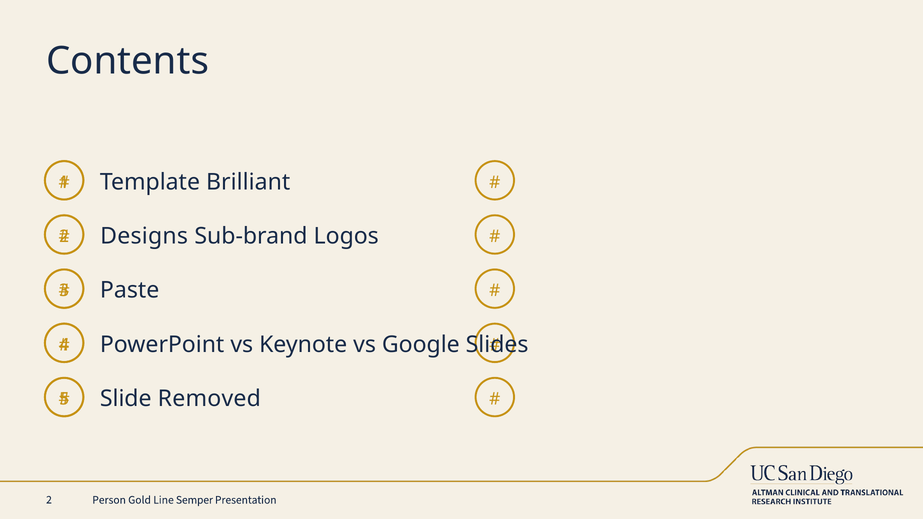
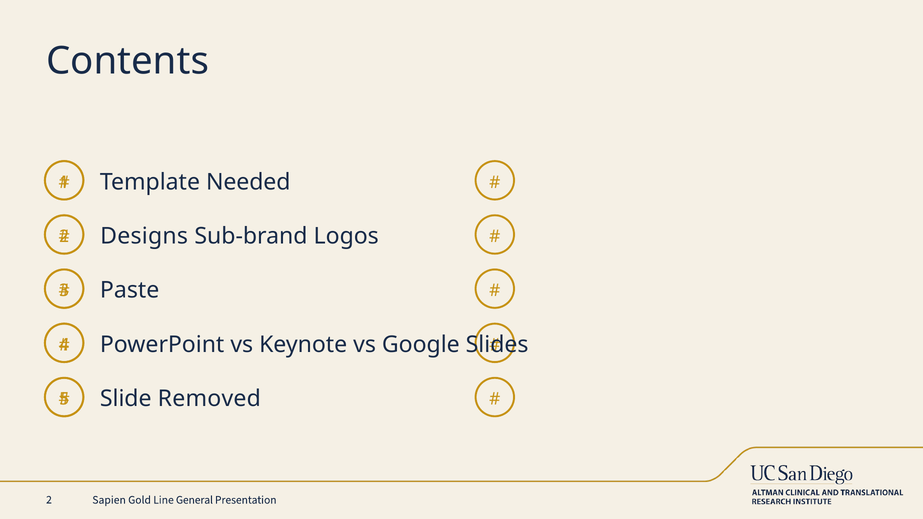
Brilliant: Brilliant -> Needed (248, 182)
Person: Person -> Sapien (109, 500)
Semper: Semper -> General (194, 500)
